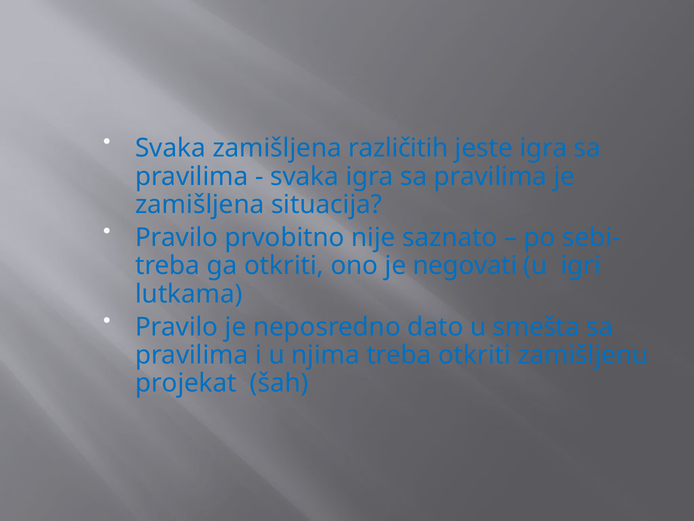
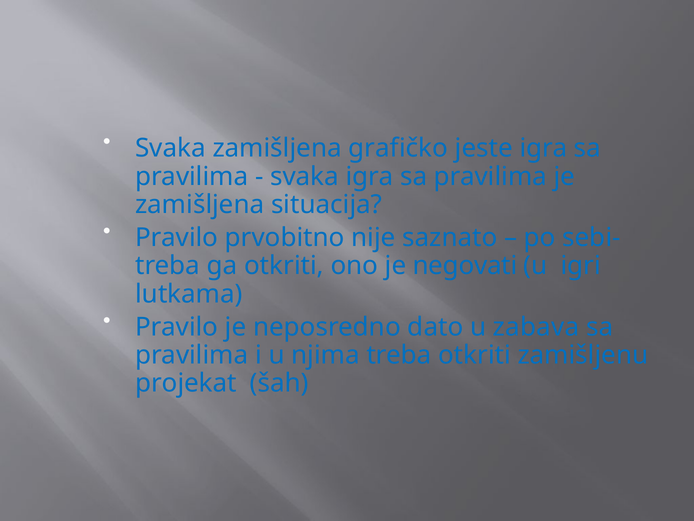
različitih: različitih -> grafičko (398, 148)
smešta: smešta -> zabava (536, 327)
